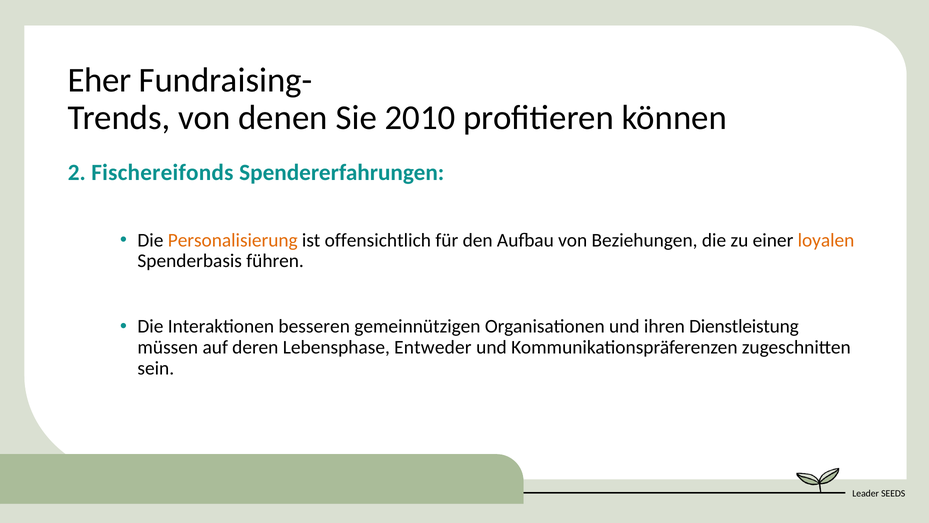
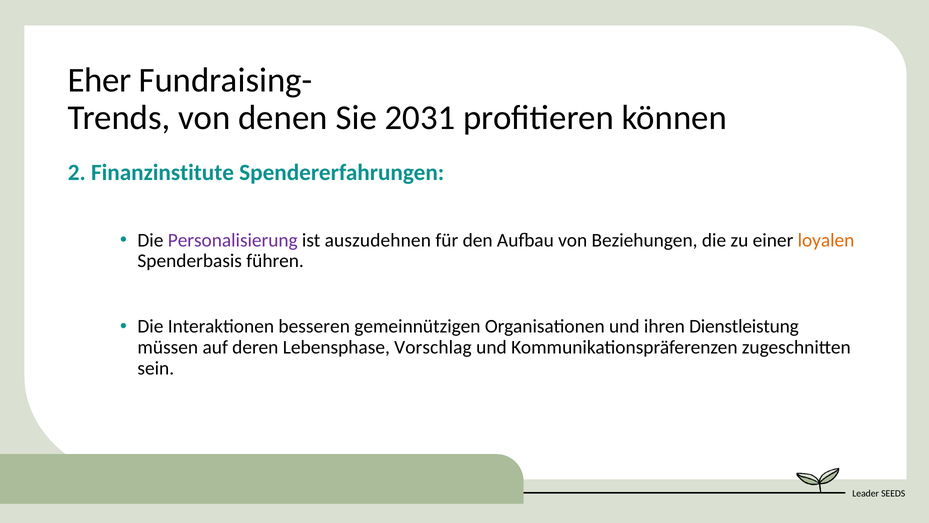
2010: 2010 -> 2031 (420, 118)
Fischereifonds: Fischereifonds -> Finanzinstitute (163, 173)
Personalisierung colour: orange -> purple (233, 240)
offensichtlich: offensichtlich -> auszudehnen (378, 240)
Entweder: Entweder -> Vorschlag (433, 347)
